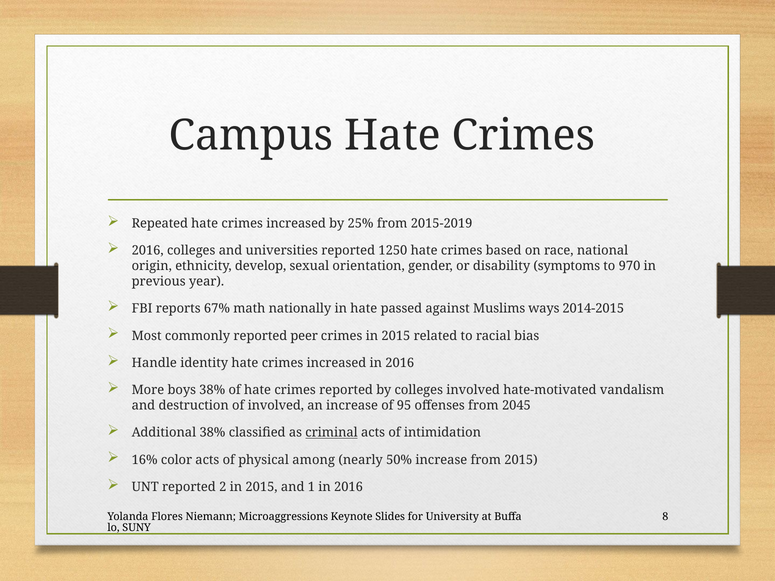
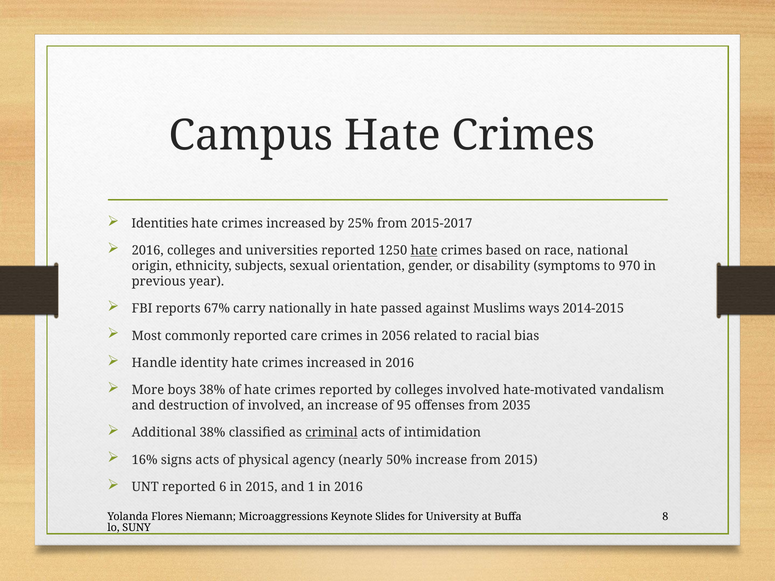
Repeated: Repeated -> Identities (160, 224)
2015-2019: 2015-2019 -> 2015-2017 (442, 224)
hate underline: none -> present (424, 251)
develop: develop -> subjects (261, 266)
math: math -> carry (249, 309)
peer: peer -> care (304, 336)
crimes in 2015: 2015 -> 2056 (396, 336)
2045: 2045 -> 2035 (516, 406)
color: color -> signs (177, 460)
among: among -> agency (314, 460)
2: 2 -> 6 (223, 487)
